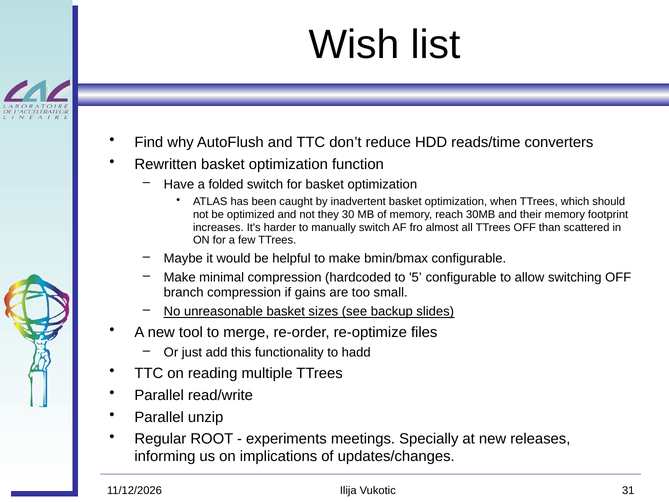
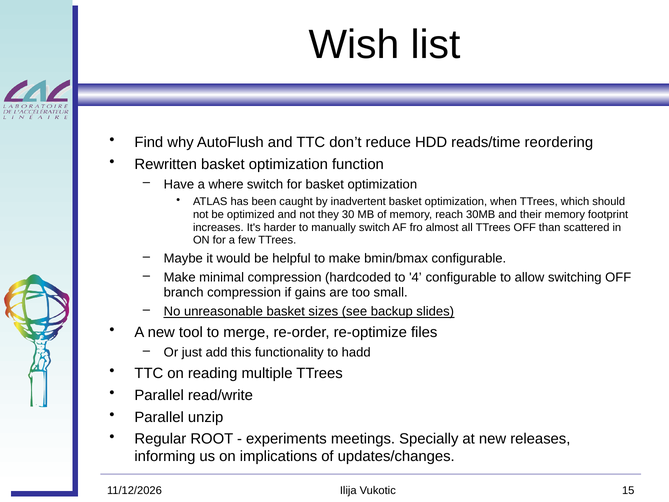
converters: converters -> reordering (559, 142)
folded: folded -> where (226, 184)
5: 5 -> 4 (415, 277)
31: 31 -> 15 (628, 490)
